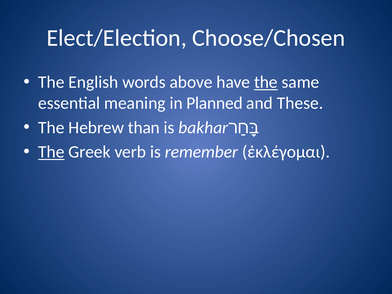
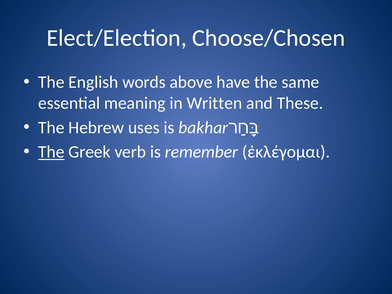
the underline: present -> none (266, 82)
Planned: Planned -> Written (214, 103)
than: than -> uses (144, 128)
